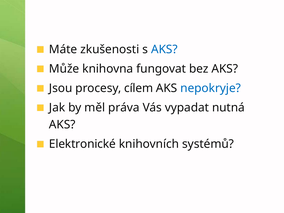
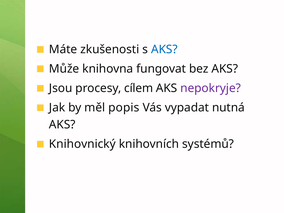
nepokryje colour: blue -> purple (211, 88)
práva: práva -> popis (124, 108)
Elektronické: Elektronické -> Knihovnický (82, 144)
